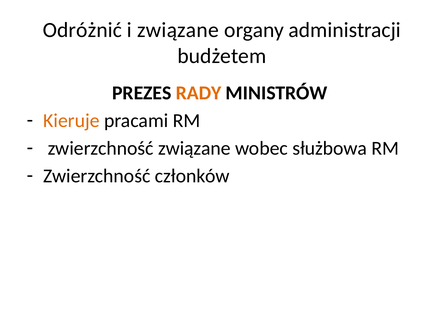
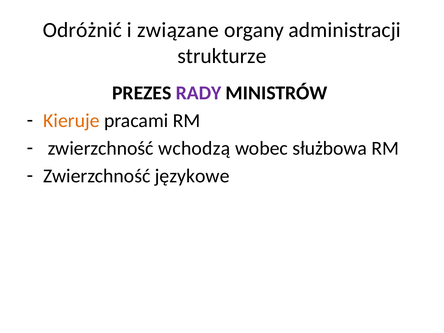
budżetem: budżetem -> strukturze (222, 56)
RADY colour: orange -> purple (199, 93)
zwierzchność związane: związane -> wchodzą (194, 148)
członków: członków -> językowe (192, 176)
